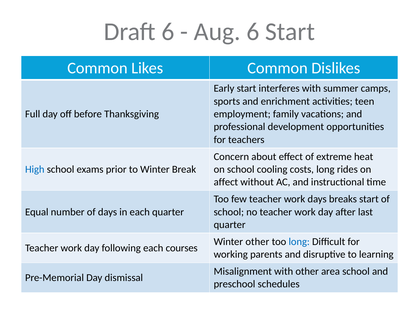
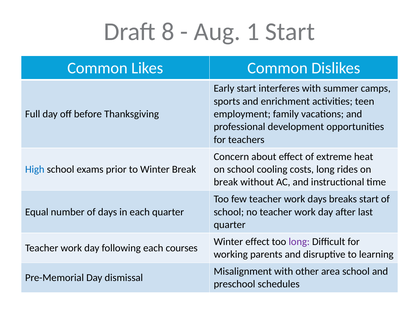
Draft 6: 6 -> 8 (168, 32)
Aug 6: 6 -> 1 (253, 32)
affect: affect -> break (226, 182)
Winter other: other -> effect (257, 242)
long colour: blue -> purple (299, 242)
